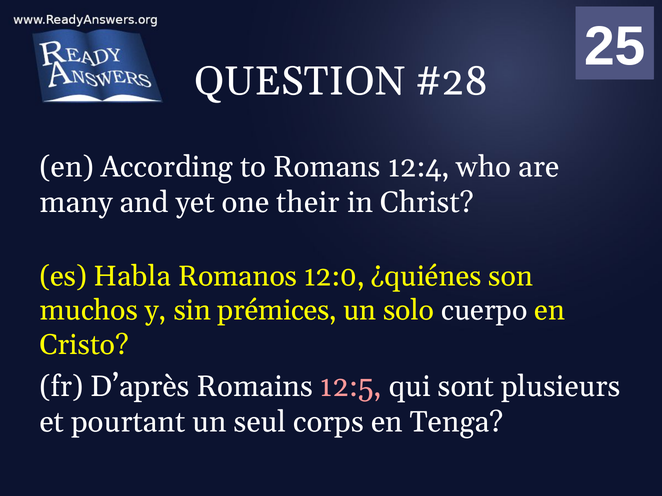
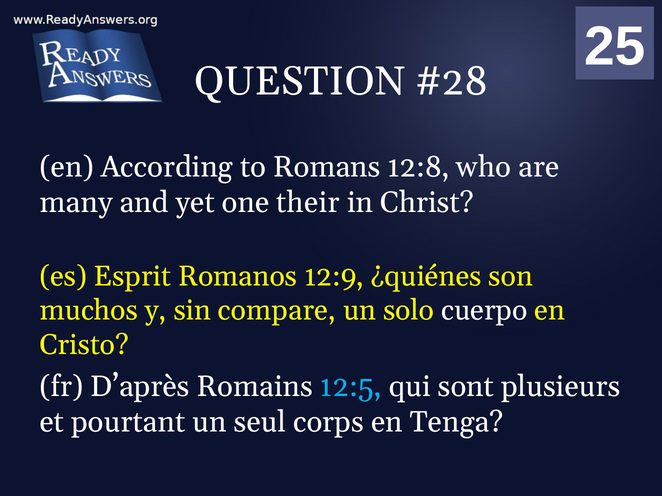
12:4: 12:4 -> 12:8 (419, 167)
Habla: Habla -> Esprit (132, 277)
12:0: 12:0 -> 12:9 (334, 277)
prémices: prémices -> compare (277, 311)
12:5 colour: pink -> light blue (351, 387)
